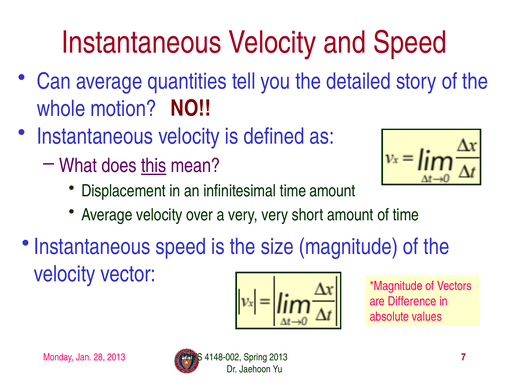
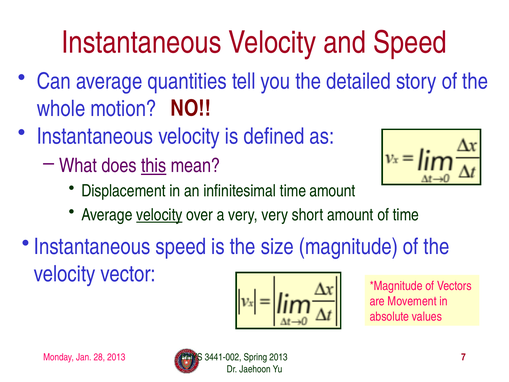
velocity underline: none -> present (159, 215)
Difference: Difference -> Movement (412, 301)
4148-002: 4148-002 -> 3441-002 (223, 357)
